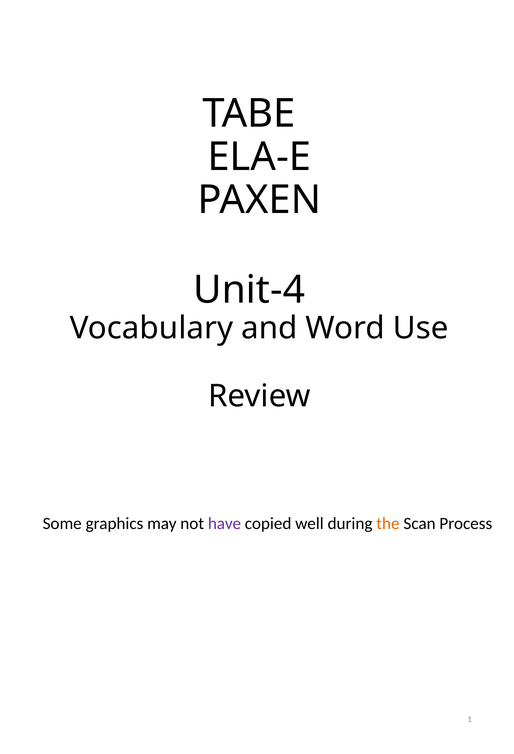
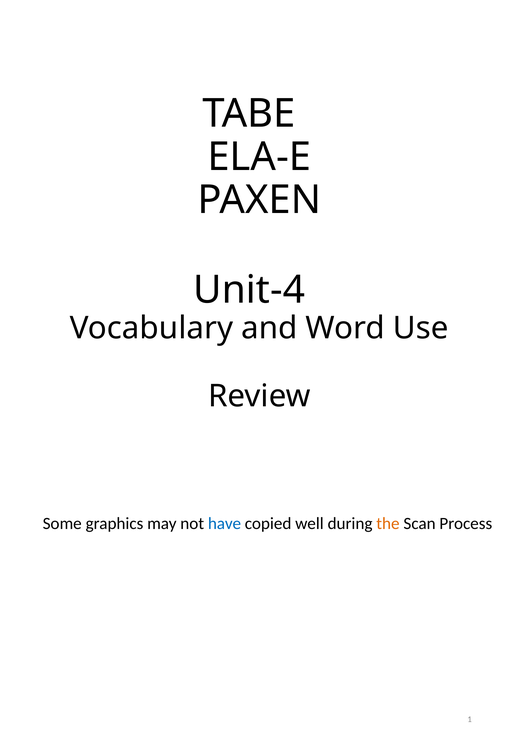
have colour: purple -> blue (225, 524)
